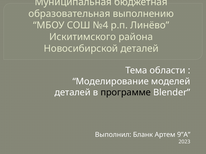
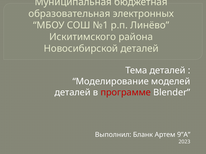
выполнению: выполнению -> электронных (143, 14)
№4: №4 -> №1 (101, 25)
Тема области: области -> деталей (168, 71)
программе colour: black -> red (126, 93)
